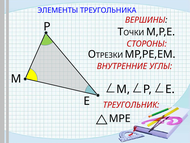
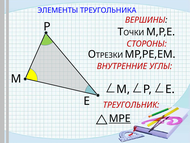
МРЕ underline: none -> present (120, 118)
